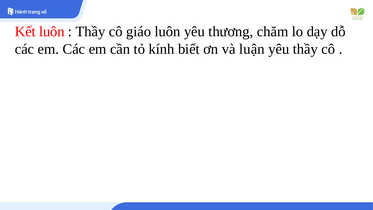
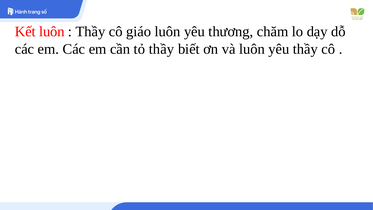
tỏ kính: kính -> thầy (162, 49)
và luận: luận -> luôn (252, 49)
